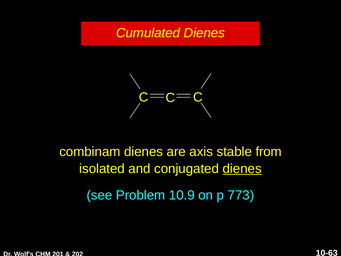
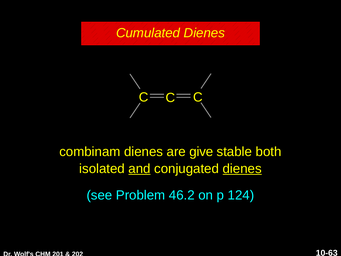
axis: axis -> give (201, 152)
from: from -> both (269, 152)
and underline: none -> present (140, 169)
10.9: 10.9 -> 46.2 (182, 195)
773: 773 -> 124 (241, 195)
